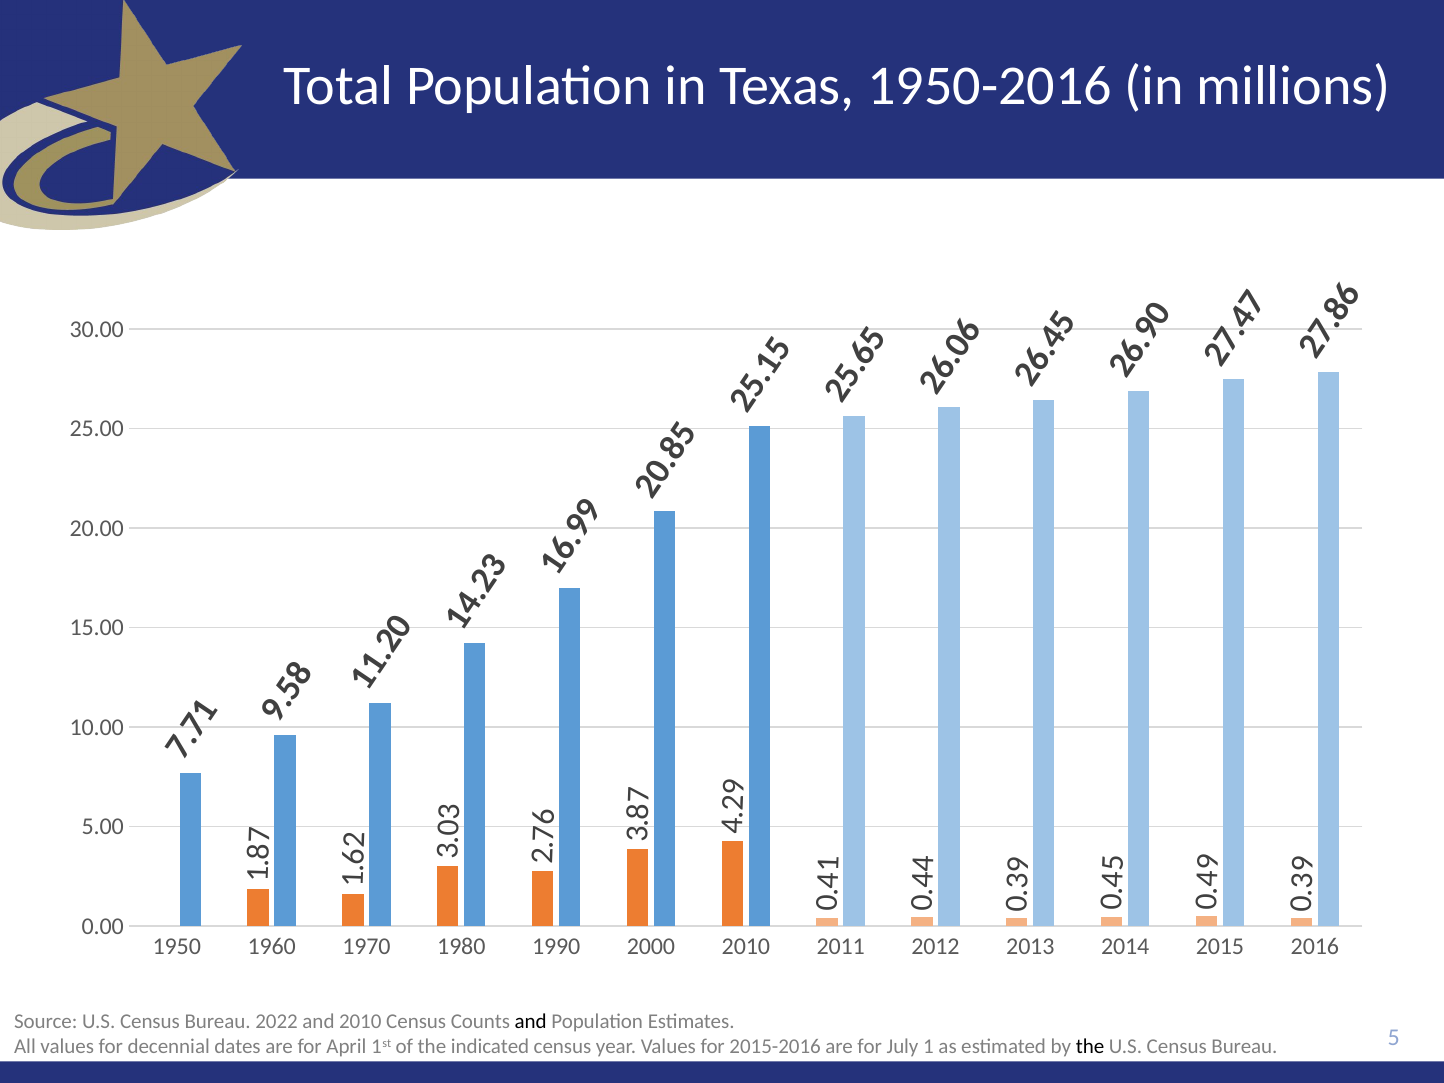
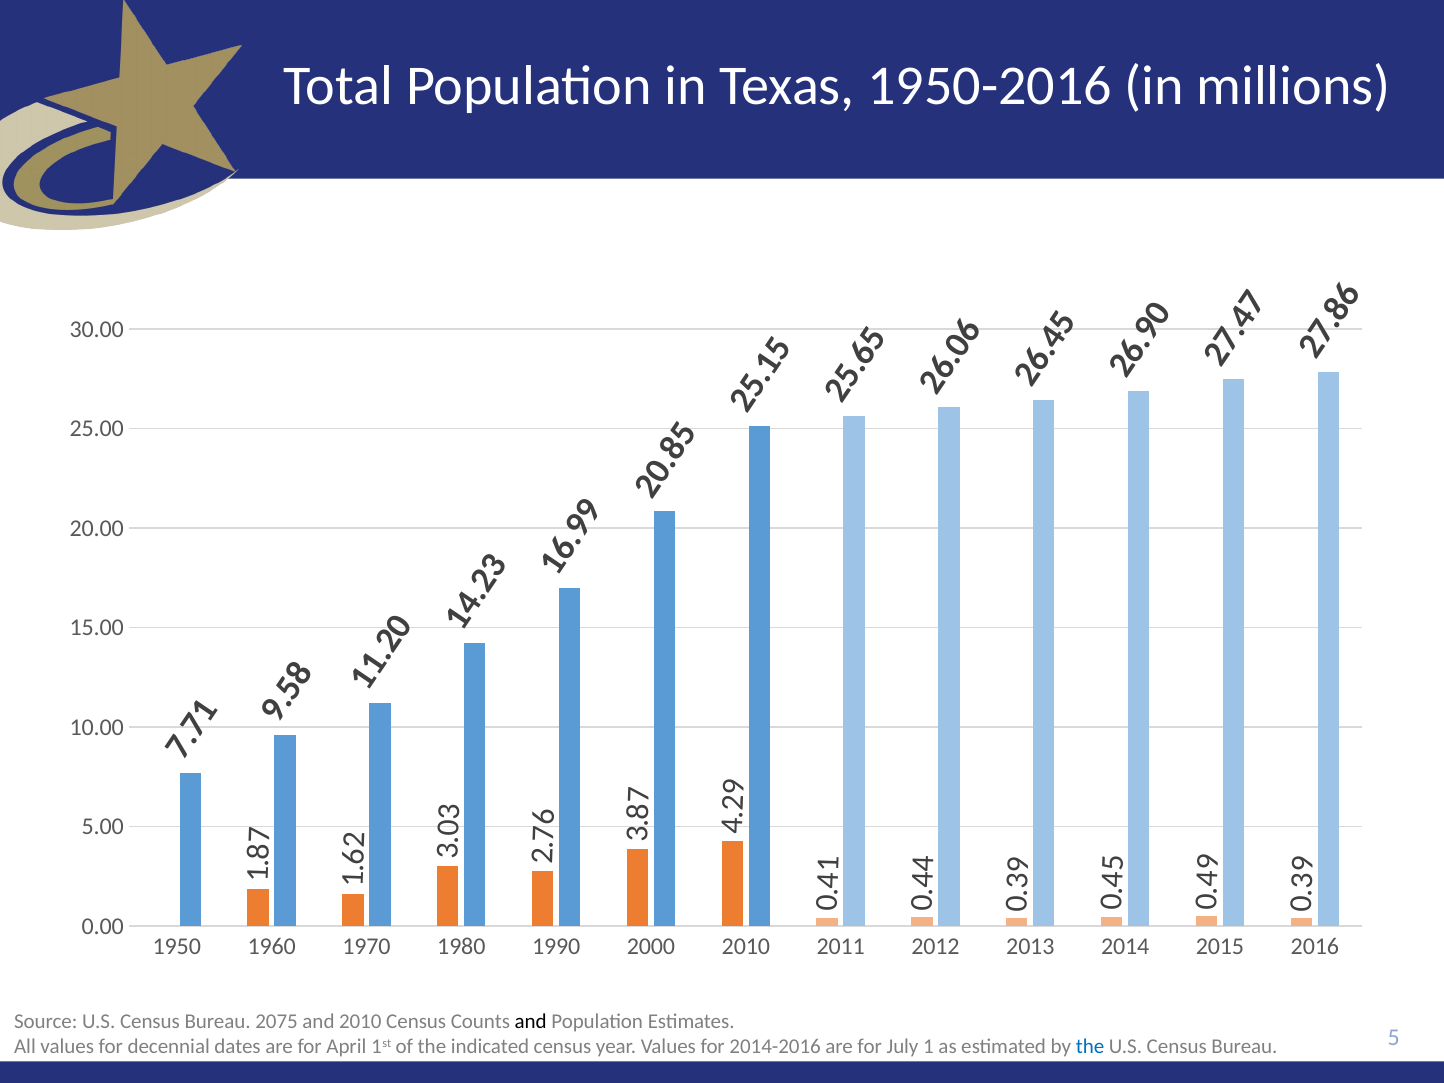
2022: 2022 -> 2075 (277, 1021)
2015-2016: 2015-2016 -> 2014-2016 (775, 1046)
the colour: black -> blue (1090, 1046)
